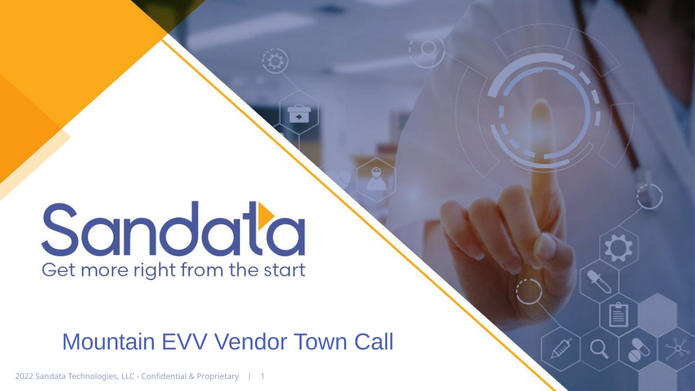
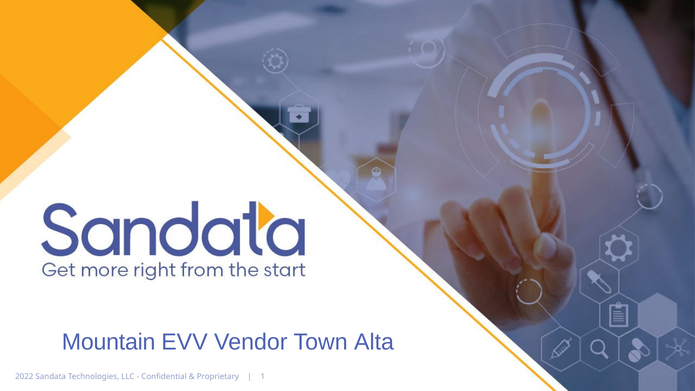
Call: Call -> Alta (374, 342)
